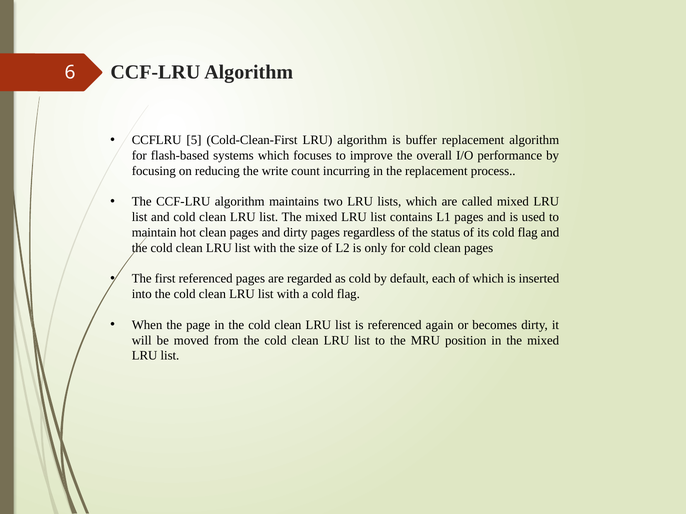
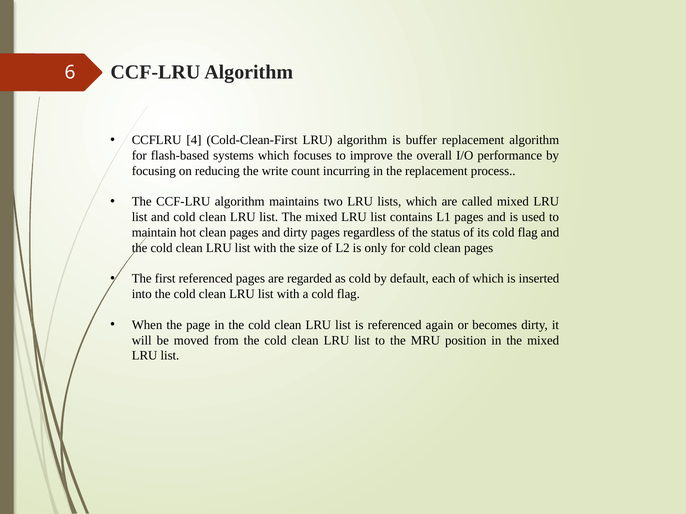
5: 5 -> 4 (194, 140)
